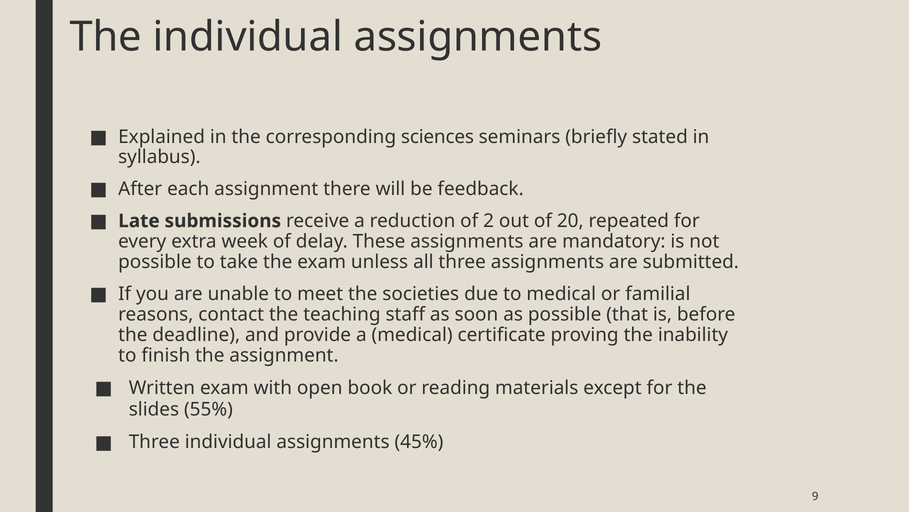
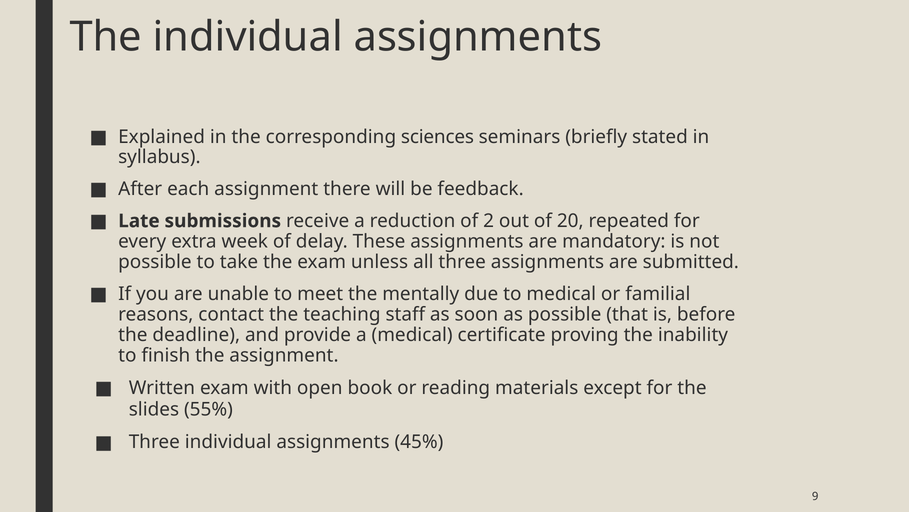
societies: societies -> mentally (421, 293)
